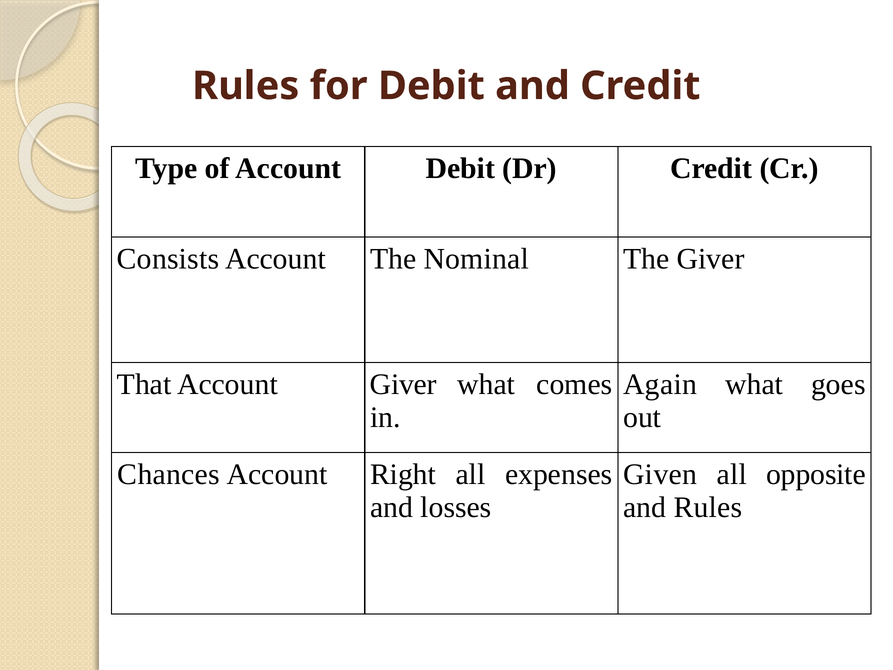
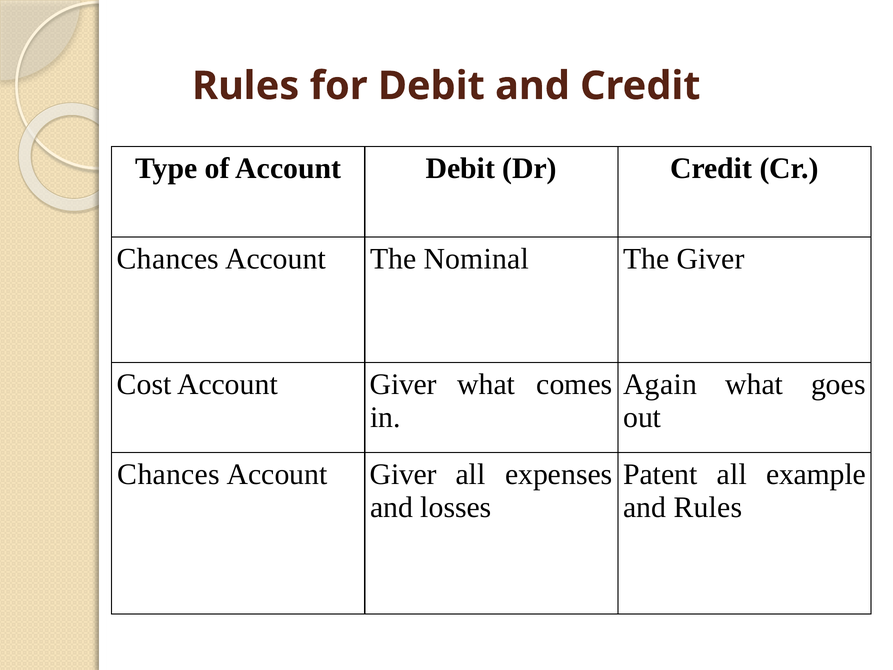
Consists: Consists -> Chances (168, 259)
That: That -> Cost (144, 384)
Right: Right -> Giver (403, 474)
Given: Given -> Patent (660, 474)
opposite: opposite -> example (816, 474)
